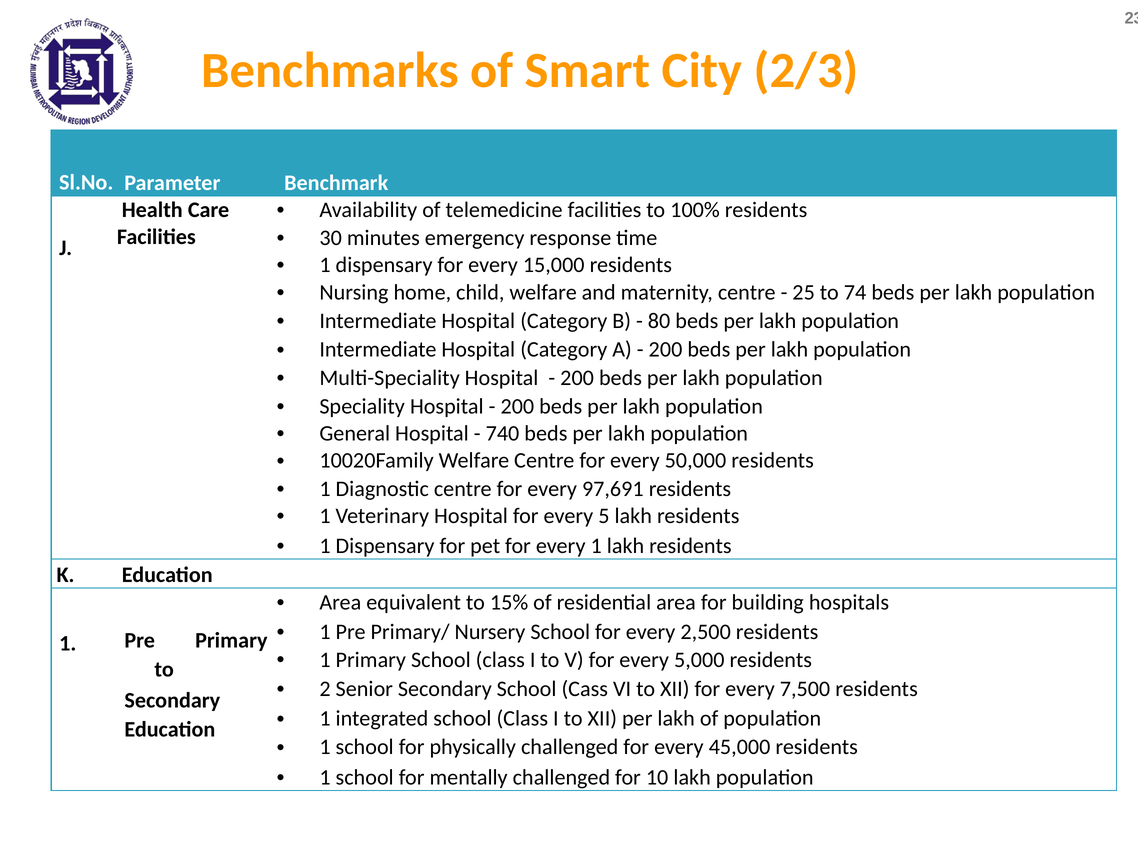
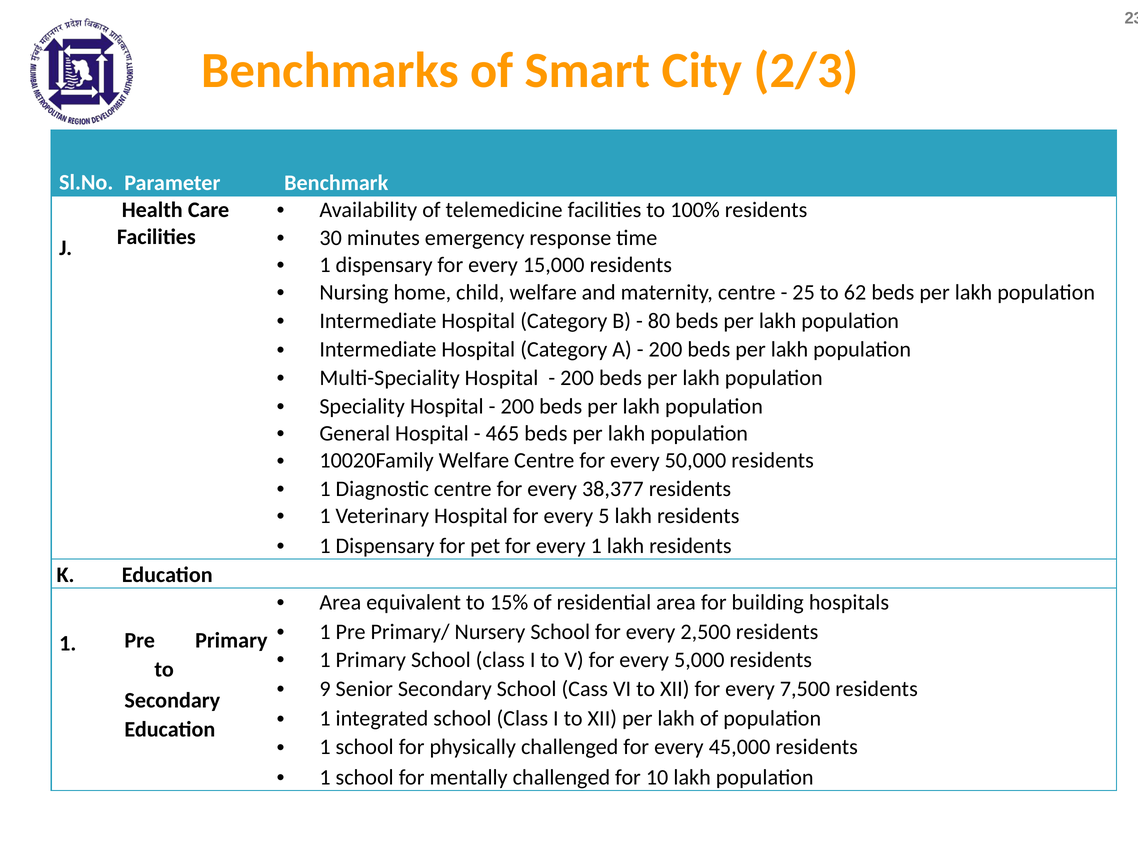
74: 74 -> 62 (855, 292)
740: 740 -> 465 (502, 433)
97,691: 97,691 -> 38,377 (613, 489)
2: 2 -> 9 (325, 689)
